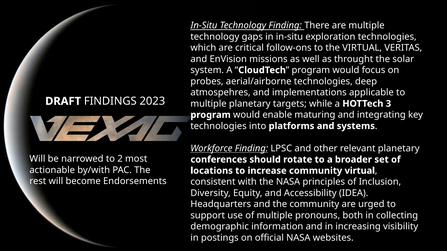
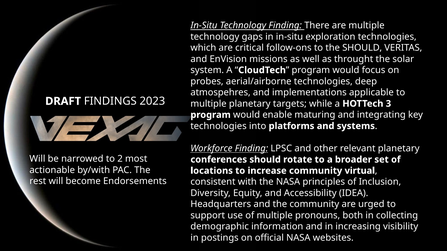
the VIRTUAL: VIRTUAL -> SHOULD (362, 48)
